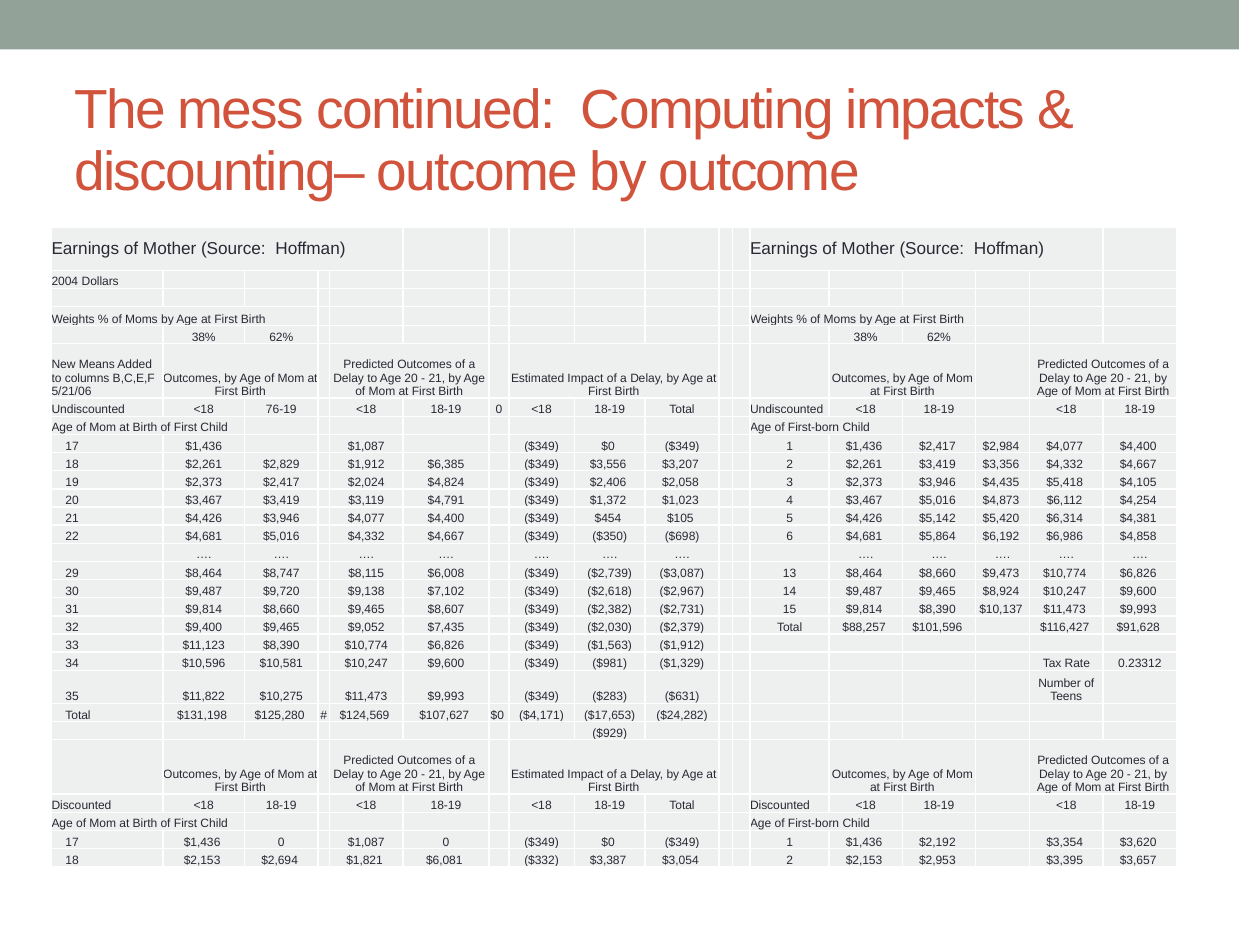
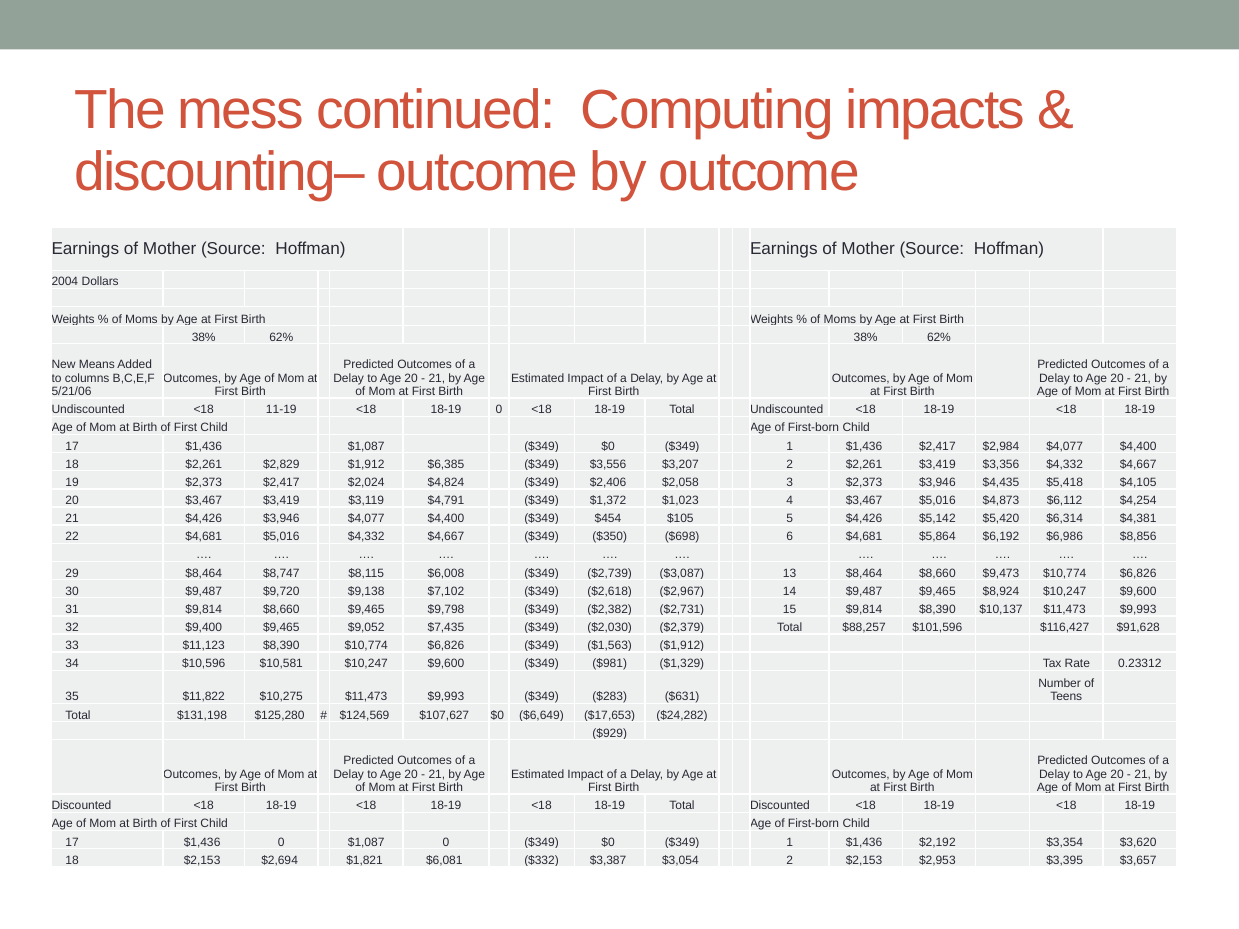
76-19: 76-19 -> 11-19 (281, 410)
$4,858: $4,858 -> $8,856 (1138, 537)
$8,607: $8,607 -> $9,798 (446, 610)
$4,171: $4,171 -> $6,649 (541, 715)
